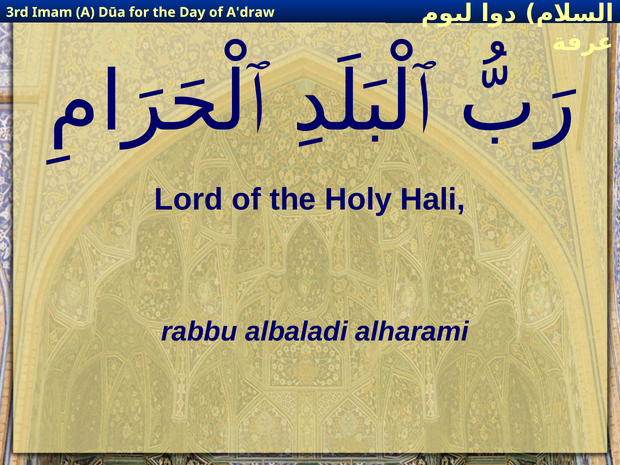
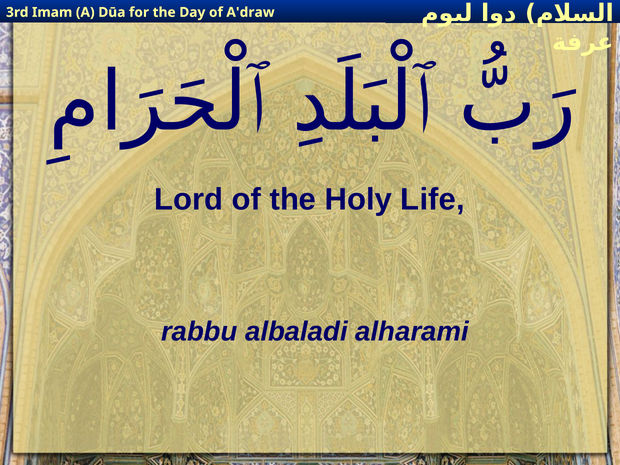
Hali: Hali -> Life (433, 200)
